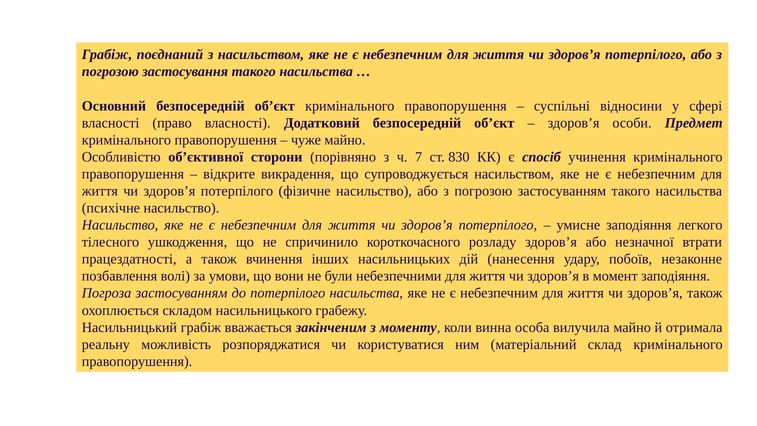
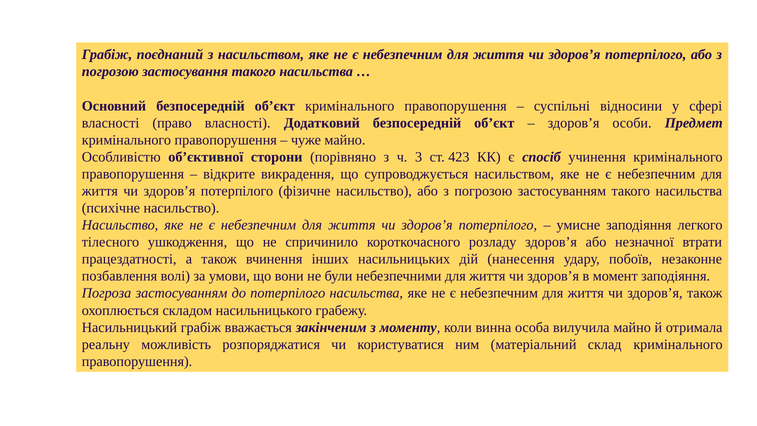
7: 7 -> 3 (419, 157)
830: 830 -> 423 (459, 157)
